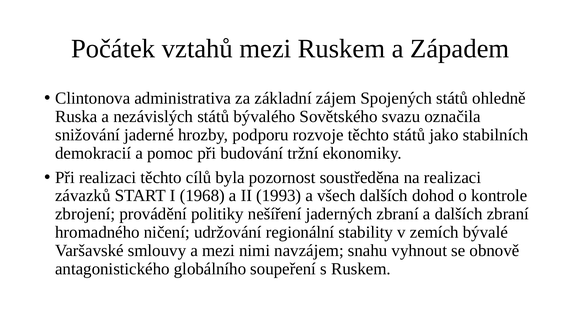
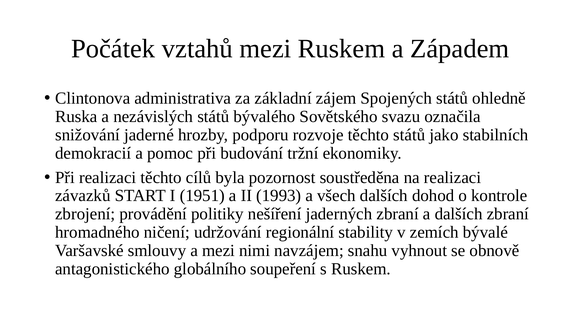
1968: 1968 -> 1951 (202, 196)
